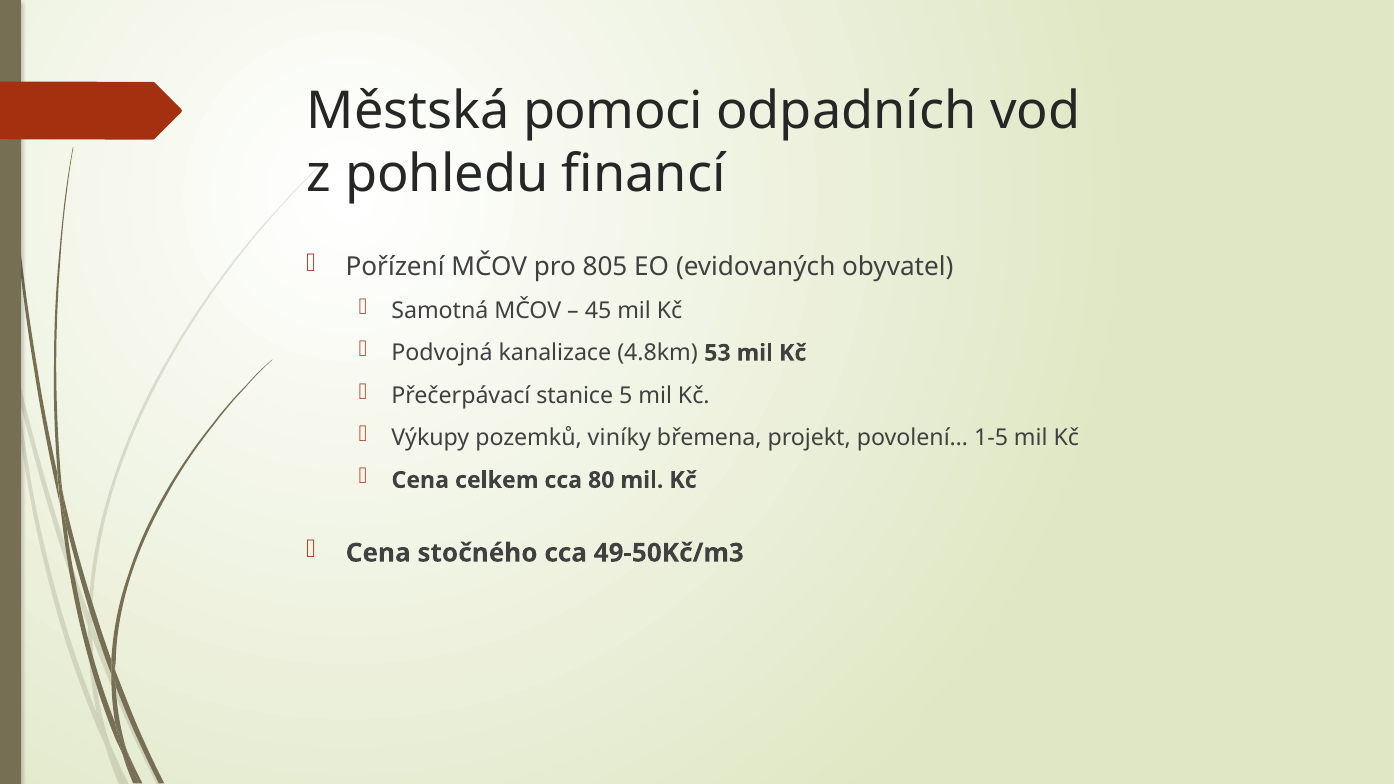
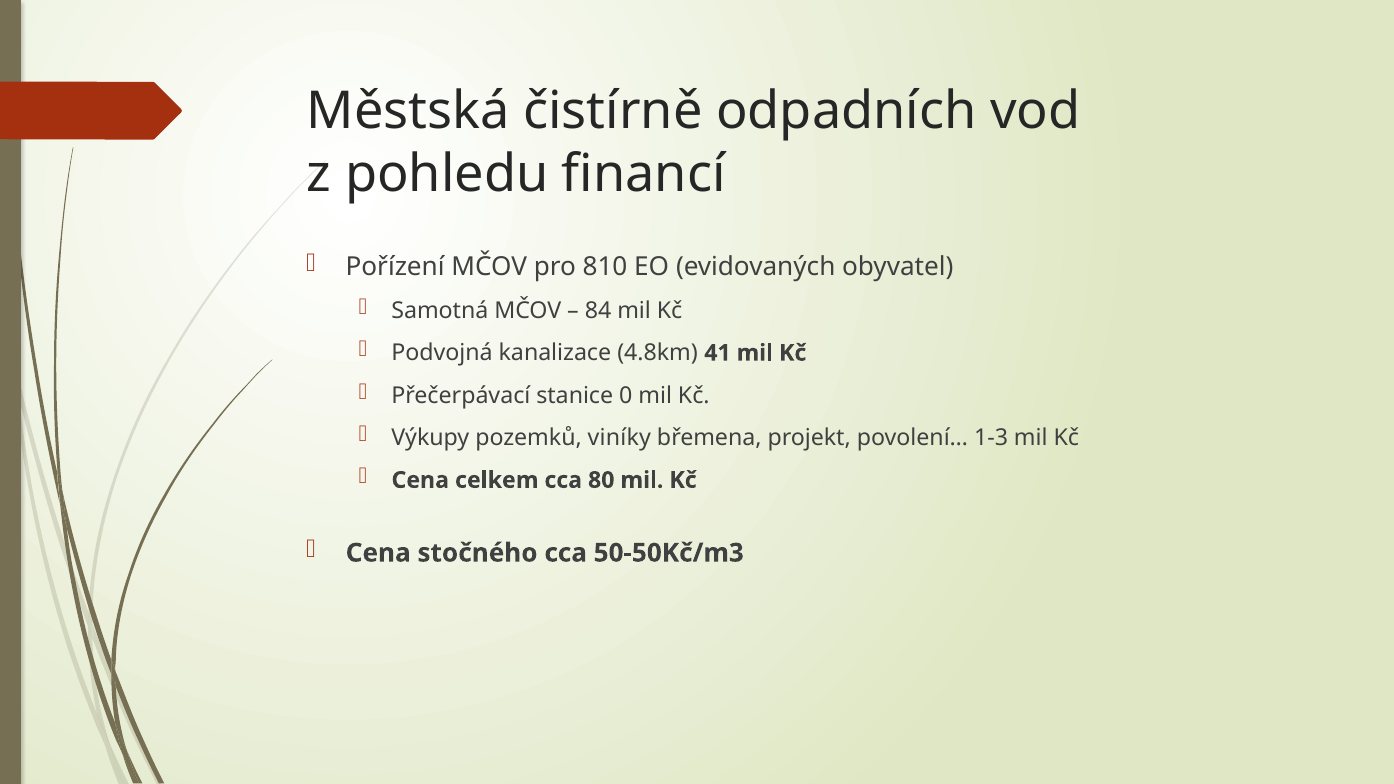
pomoci: pomoci -> čistírně (613, 112)
805: 805 -> 810 (605, 267)
45: 45 -> 84 (598, 311)
53: 53 -> 41 (717, 353)
5: 5 -> 0 (626, 395)
1-5: 1-5 -> 1-3 (991, 438)
49-50Kč/m3: 49-50Kč/m3 -> 50-50Kč/m3 (669, 553)
